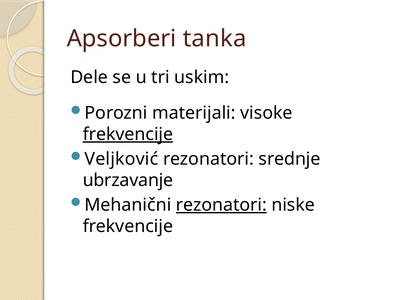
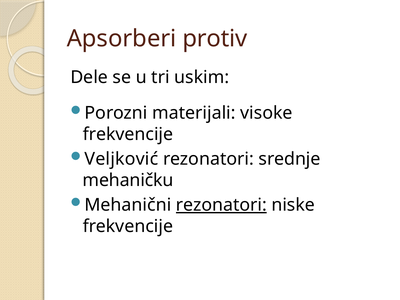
tanka: tanka -> protiv (215, 39)
frekvencije underline: present -> none (128, 134)
ubrzavanje: ubrzavanje -> mehaničku (128, 180)
